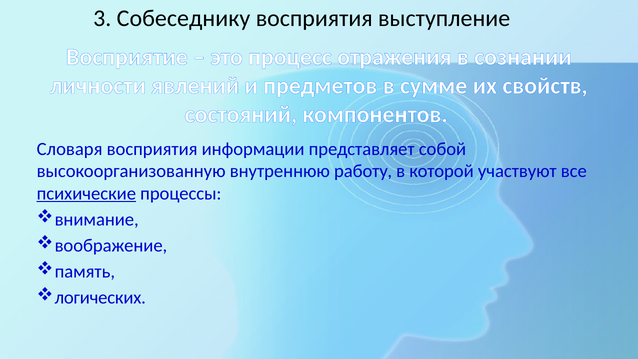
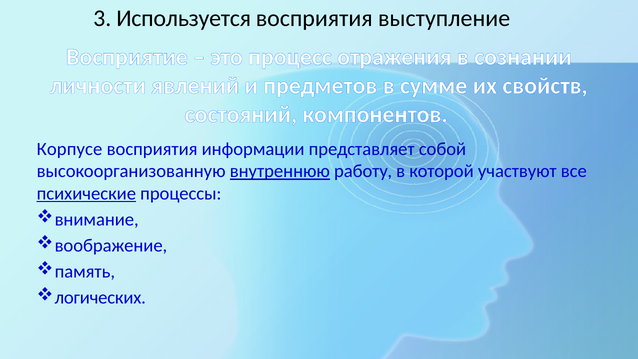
Собеседнику: Собеседнику -> Используется (184, 18)
Словаря: Словаря -> Корпусе (70, 149)
внутреннюю underline: none -> present (280, 171)
